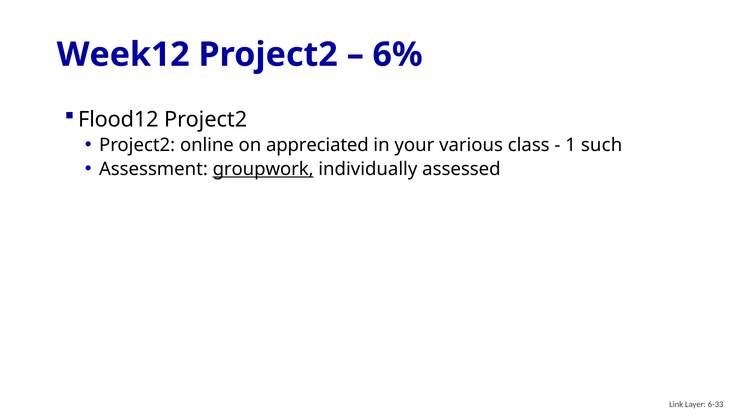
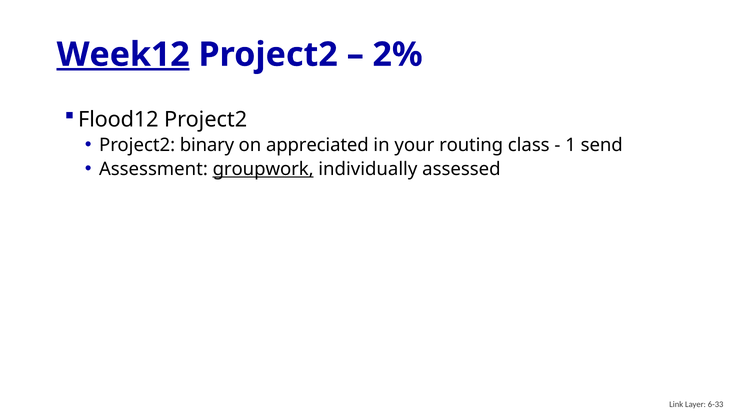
Week12 underline: none -> present (123, 55)
6%: 6% -> 2% (398, 55)
online: online -> binary (207, 145)
various: various -> routing (471, 145)
such: such -> send (602, 145)
